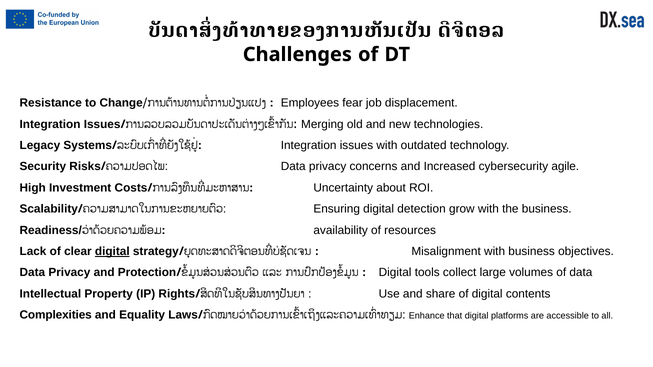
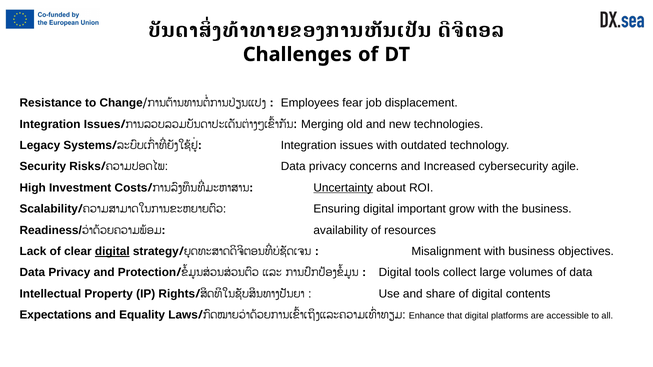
Uncertainty underline: none -> present (343, 188)
detection: detection -> important (422, 209)
Complexities: Complexities -> Expectations (56, 315)
